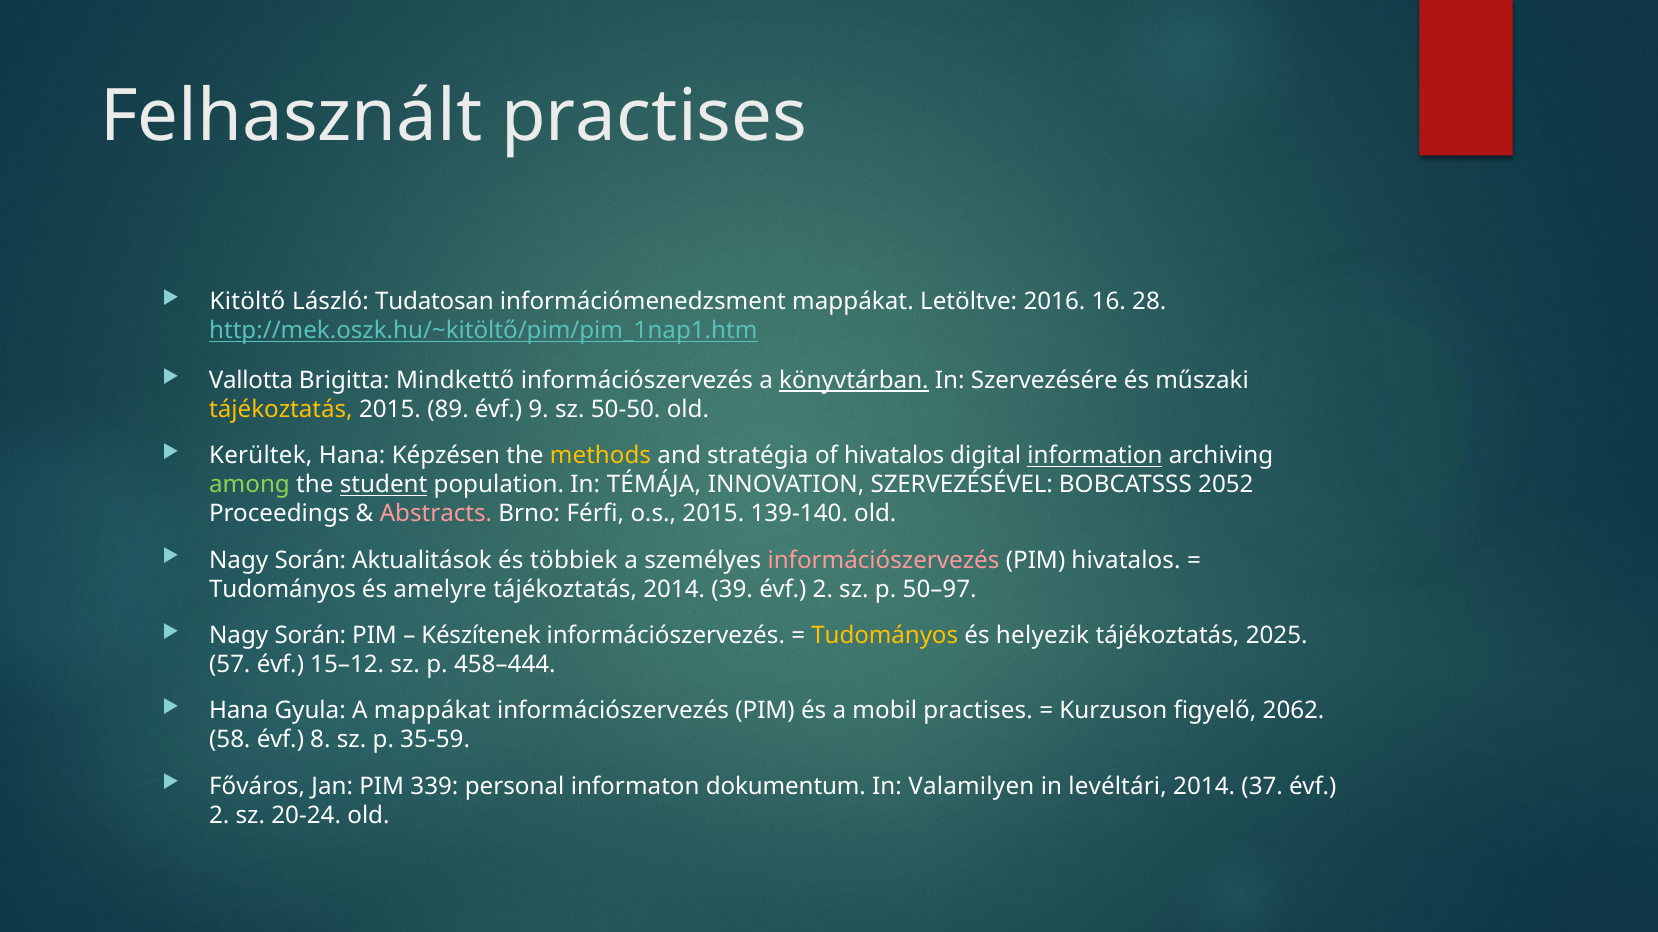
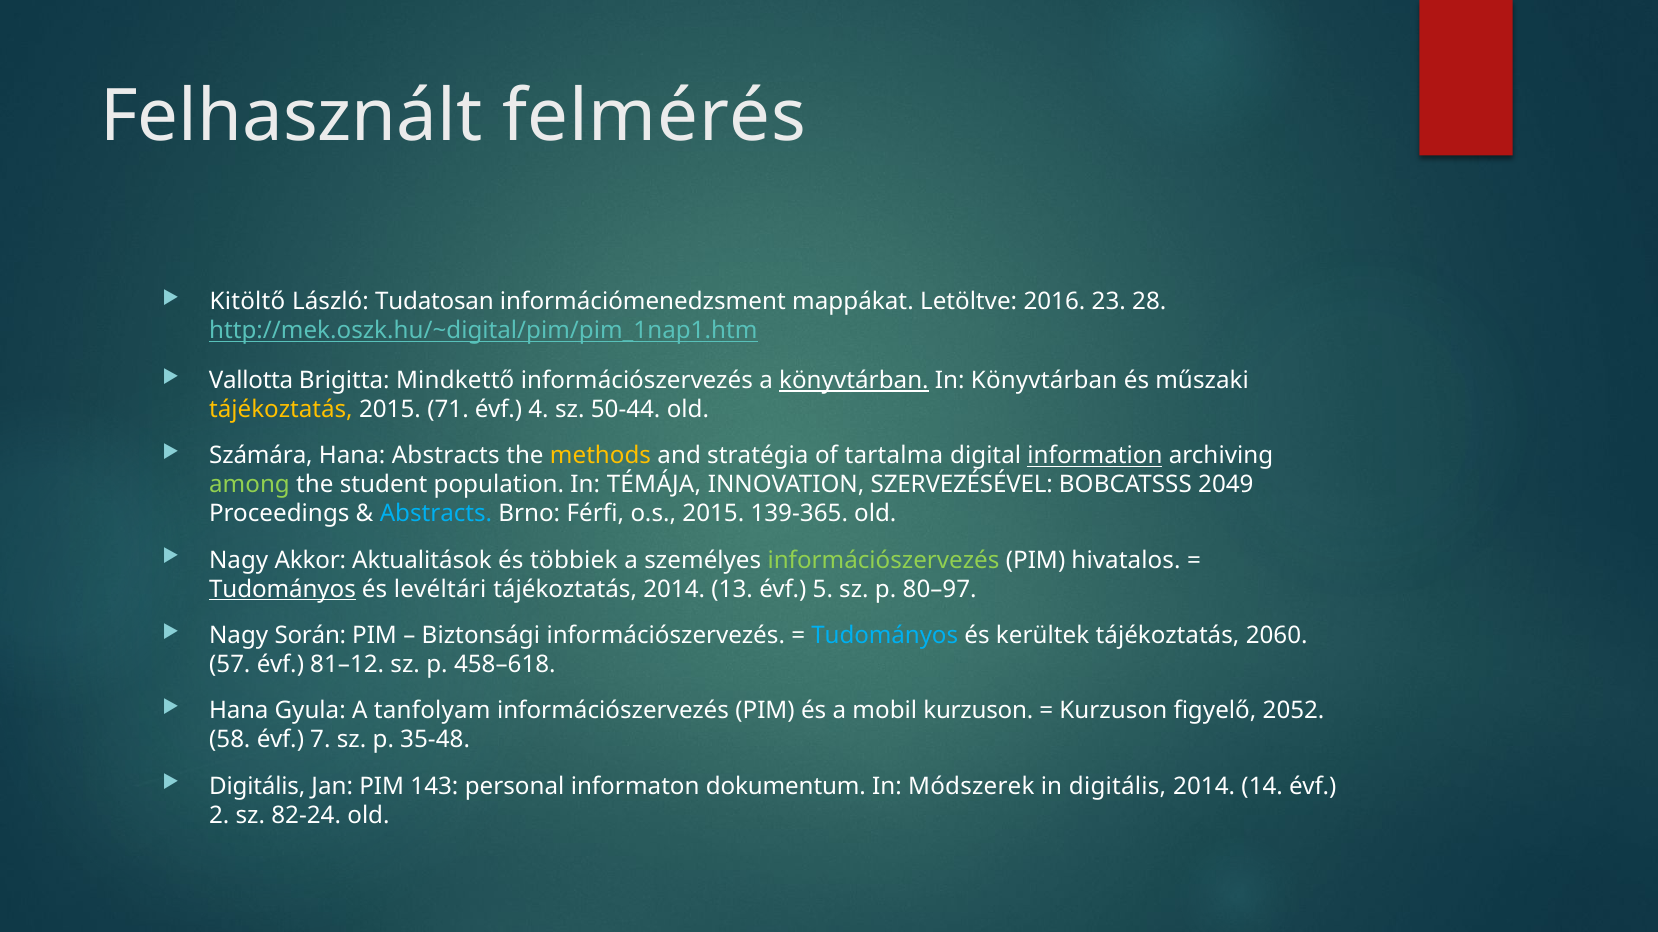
Felhasznált practises: practises -> felmérés (654, 116)
16: 16 -> 23 (1109, 302)
http://mek.oszk.hu/~kitöltő/pim/pim_1nap1.htm: http://mek.oszk.hu/~kitöltő/pim/pim_1nap1.htm -> http://mek.oszk.hu/~digital/pim/pim_1nap1.htm (483, 331)
In Szervezésére: Szervezésére -> Könyvtárban (1044, 381)
89: 89 -> 71 (448, 410)
9: 9 -> 4 (539, 410)
50-50: 50-50 -> 50-44 (626, 410)
Kerültek: Kerültek -> Számára (261, 456)
Hana Képzésen: Képzésen -> Abstracts (446, 456)
of hivatalos: hivatalos -> tartalma (894, 456)
student underline: present -> none (384, 485)
2052: 2052 -> 2049 (1226, 485)
Abstracts colour: pink -> light blue (436, 514)
139-140: 139-140 -> 139-365 (799, 514)
Során: Során -> Akkor (310, 561)
információszervezés colour: pink -> light green (883, 561)
Tudományos underline: none -> present (282, 590)
amelyre: amelyre -> levéltári (440, 590)
39: 39 -> 13 (732, 590)
2: 2 -> 5 (823, 590)
50–97: 50–97 -> 80–97 (940, 590)
Készítenek: Készítenek -> Biztonsági (481, 636)
Tudományos colour: yellow -> light blue (885, 636)
helyezik: helyezik -> kerültek (1043, 636)
2025: 2025 -> 2060 (1277, 636)
15–12: 15–12 -> 81–12 (347, 665)
458–444: 458–444 -> 458–618 (505, 665)
A mappákat: mappákat -> tanfolyam (432, 711)
mobil practises: practises -> kurzuson (978, 711)
2062: 2062 -> 2052 (1294, 711)
8: 8 -> 7 (320, 740)
35-59: 35-59 -> 35-48 (435, 740)
Főváros: Főváros -> Digitális (257, 787)
339: 339 -> 143 (434, 787)
Valamilyen: Valamilyen -> Módszerek (971, 787)
in levéltári: levéltári -> digitális (1118, 787)
37: 37 -> 14 (1262, 787)
20-24: 20-24 -> 82-24 (306, 816)
